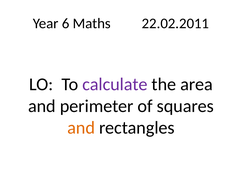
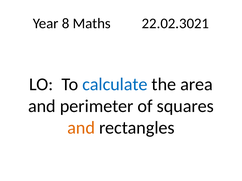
6: 6 -> 8 (66, 23)
22.02.2011: 22.02.2011 -> 22.02.3021 (175, 23)
calculate colour: purple -> blue (115, 85)
